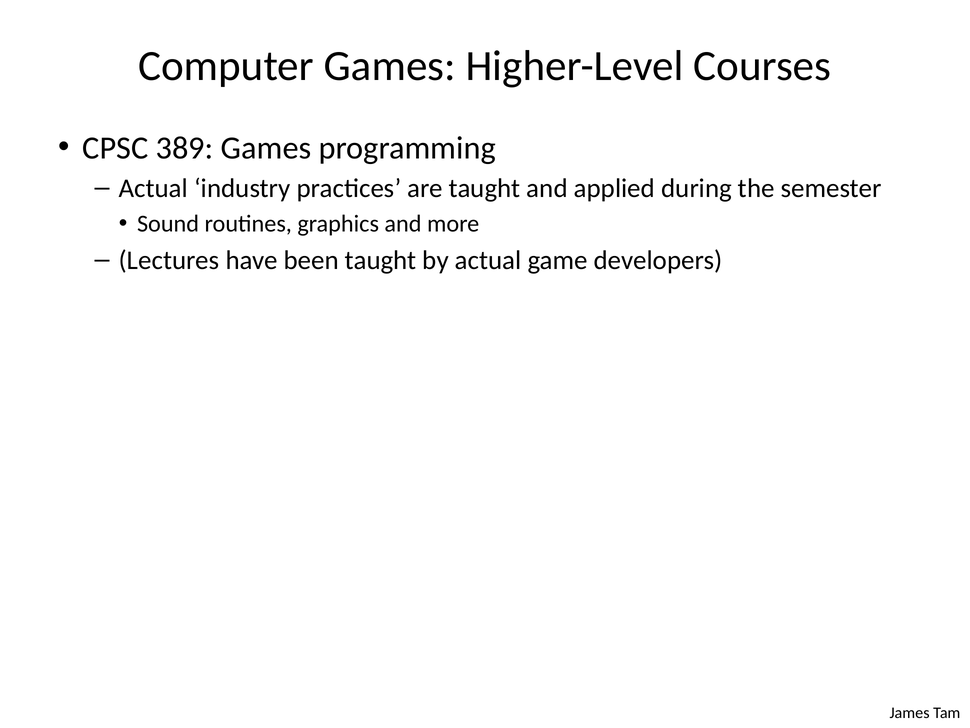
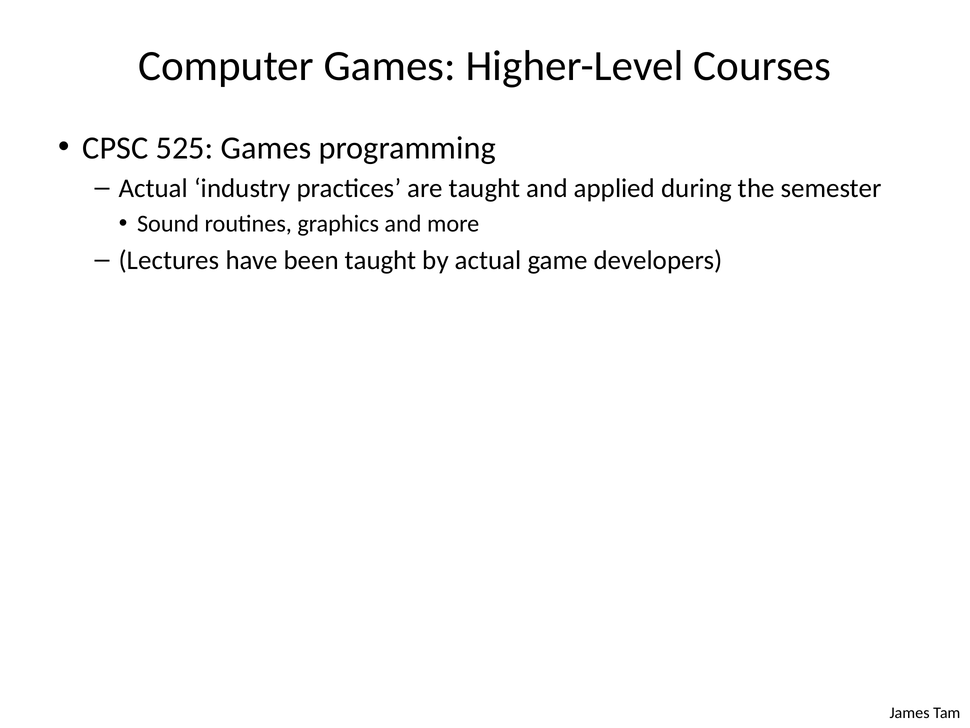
389: 389 -> 525 (185, 148)
